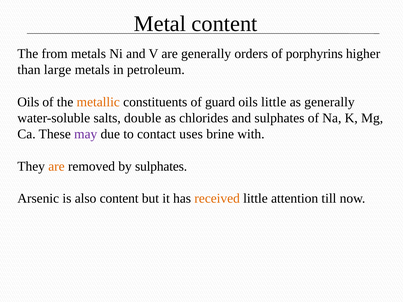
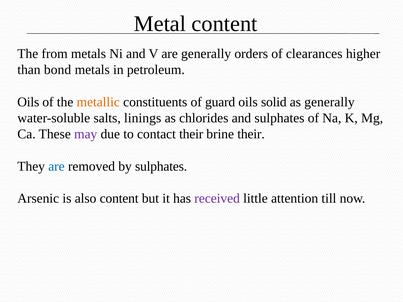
porphyrins: porphyrins -> clearances (314, 54)
large: large -> bond (58, 70)
oils little: little -> solid (274, 102)
double: double -> linings (143, 118)
contact uses: uses -> their (191, 134)
brine with: with -> their (251, 134)
are colour: orange -> blue (56, 166)
received colour: orange -> purple (217, 199)
